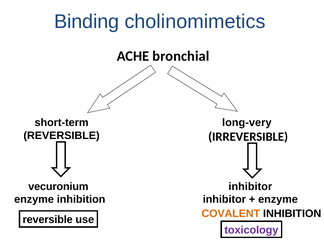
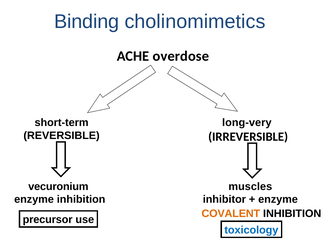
bronchial: bronchial -> overdose (181, 56)
inhibitor: inhibitor -> muscles (250, 186)
reversible: reversible -> precursor (48, 220)
toxicology colour: purple -> blue (251, 230)
